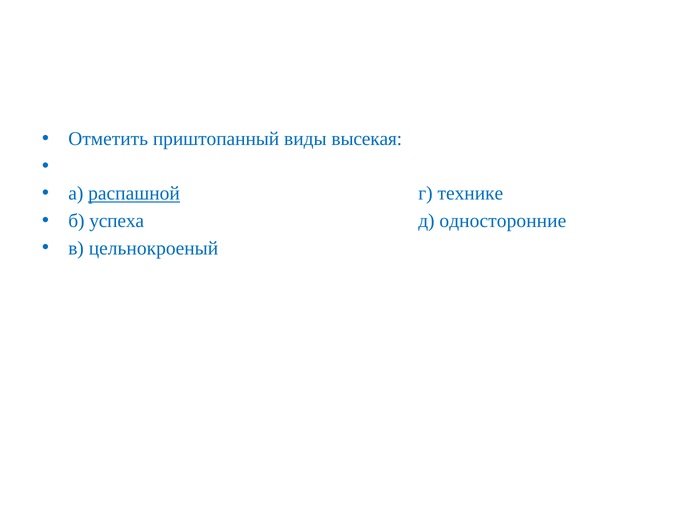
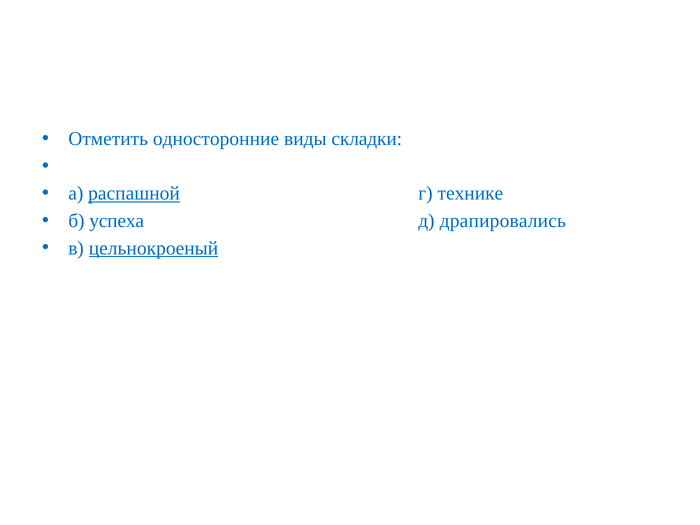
приштопанный: приштопанный -> односторонние (216, 139)
высекая: высекая -> складки (367, 139)
односторонние: односторонние -> драпировались (503, 221)
цельнокроеный underline: none -> present (153, 248)
